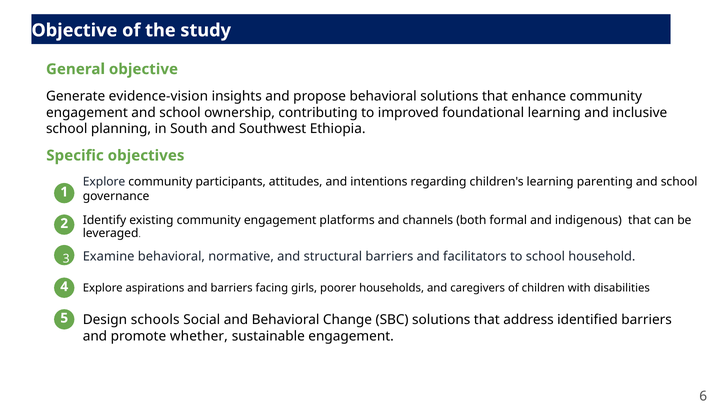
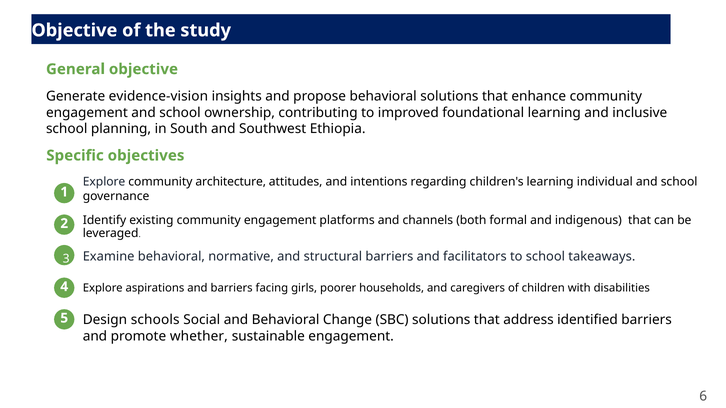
participants: participants -> architecture (231, 182)
parenting: parenting -> individual (605, 182)
household: household -> takeaways (602, 257)
